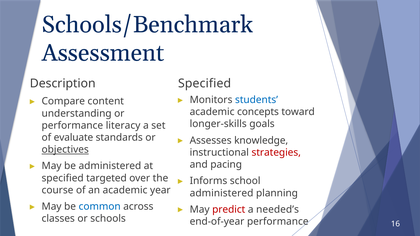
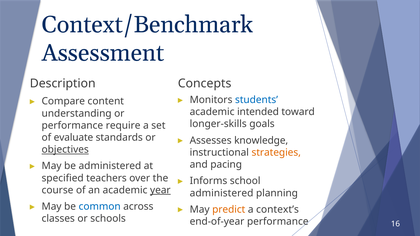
Schools/Benchmark: Schools/Benchmark -> Context/Benchmark (148, 25)
Specified: Specified -> Concepts (205, 84)
concepts: concepts -> intended (258, 112)
literacy: literacy -> require (123, 126)
strategies colour: red -> orange (276, 153)
targeted: targeted -> teachers (106, 178)
year underline: none -> present (160, 190)
predict colour: red -> orange (229, 210)
needed’s: needed’s -> context’s (278, 210)
